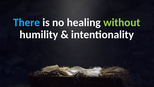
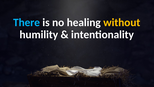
without colour: light green -> yellow (122, 22)
